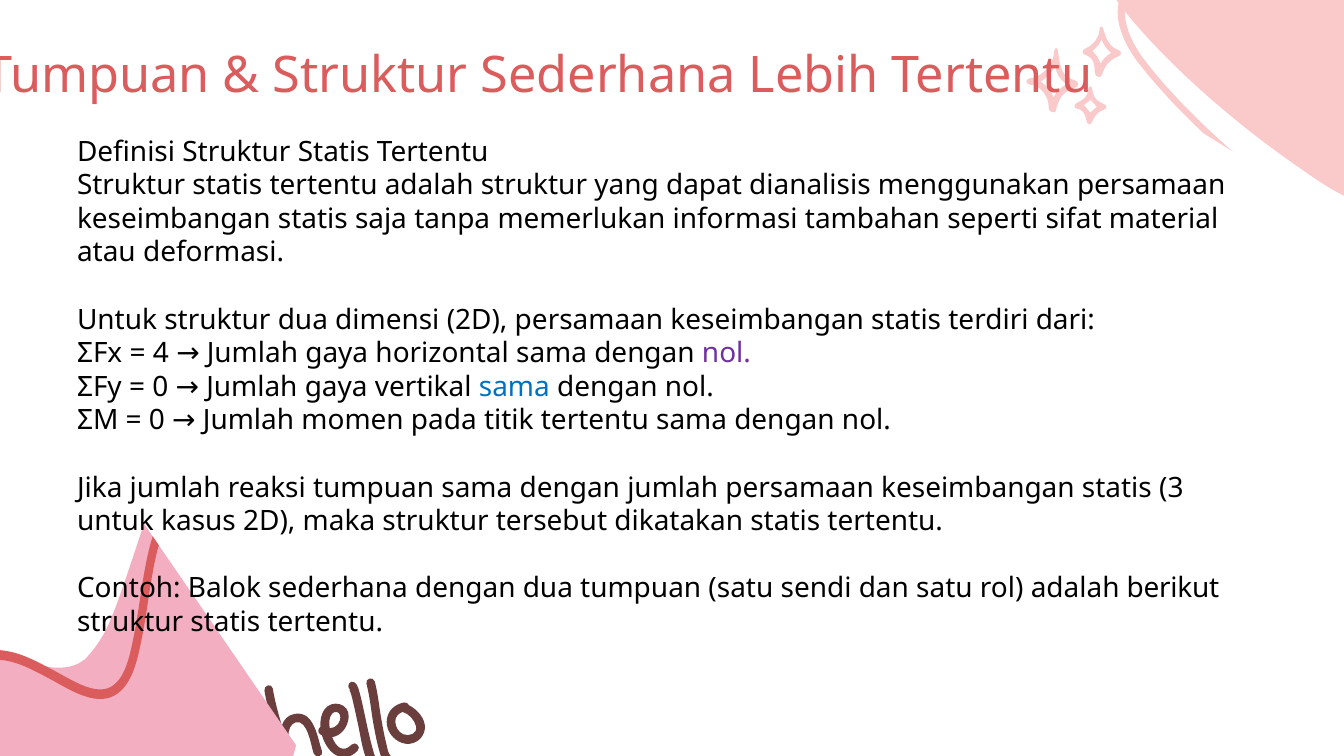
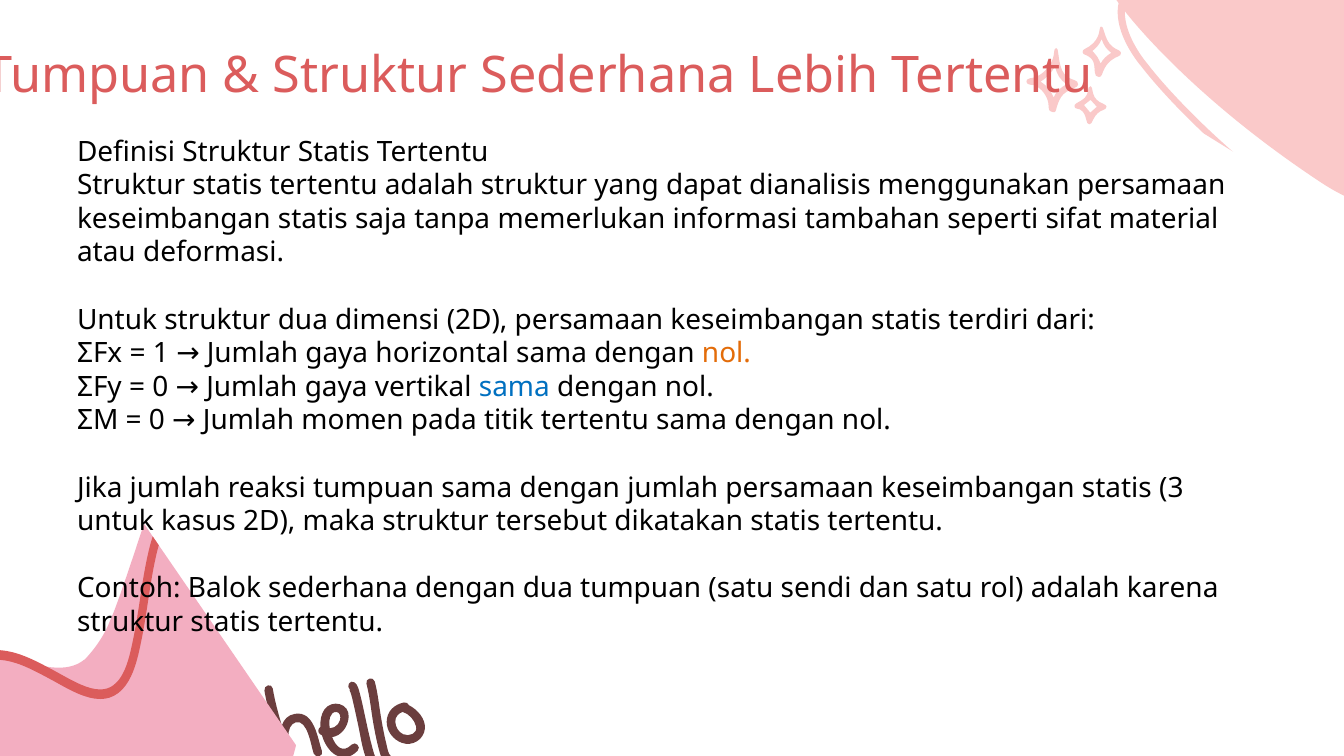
4: 4 -> 1 (161, 354)
nol colour: purple -> orange (726, 354)
berikut: berikut -> karena (1173, 589)
